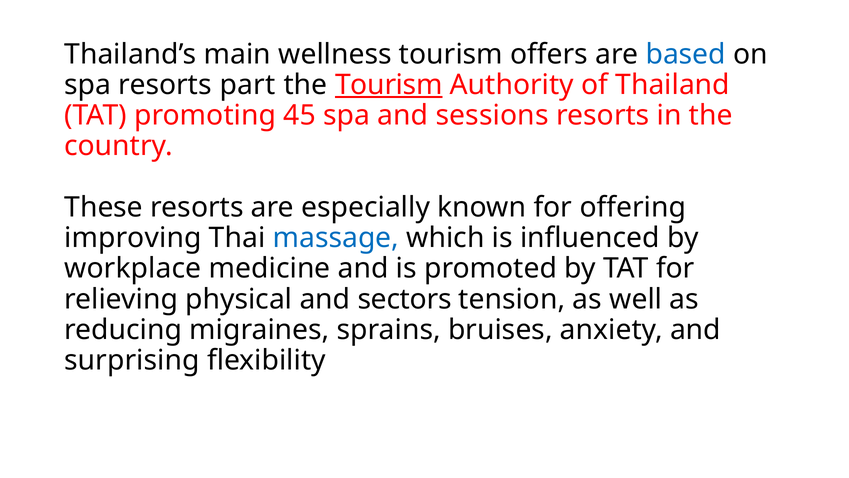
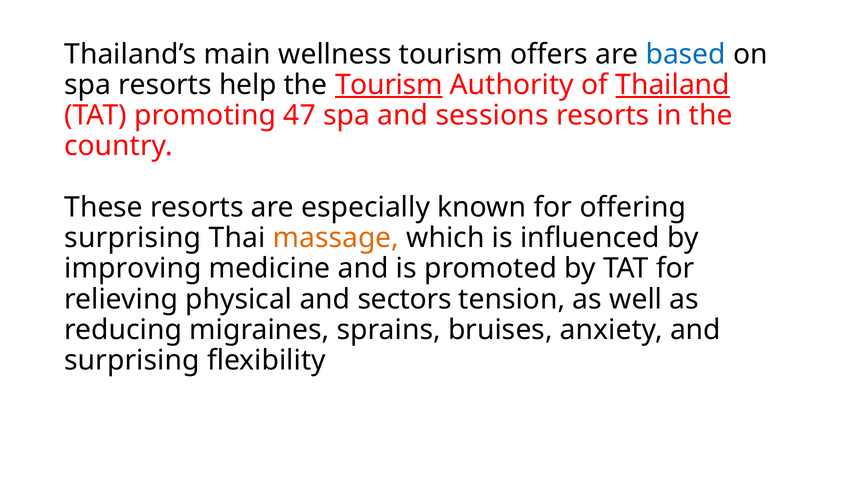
part: part -> help (248, 85)
Thailand underline: none -> present (673, 85)
45: 45 -> 47 (300, 115)
improving: improving -> surprising (133, 238)
massage colour: blue -> orange (336, 238)
workplace: workplace -> improving (133, 268)
